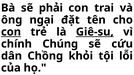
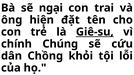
phải: phải -> ngại (51, 8)
ngại: ngại -> hiện (42, 20)
con underline: present -> none (11, 32)
